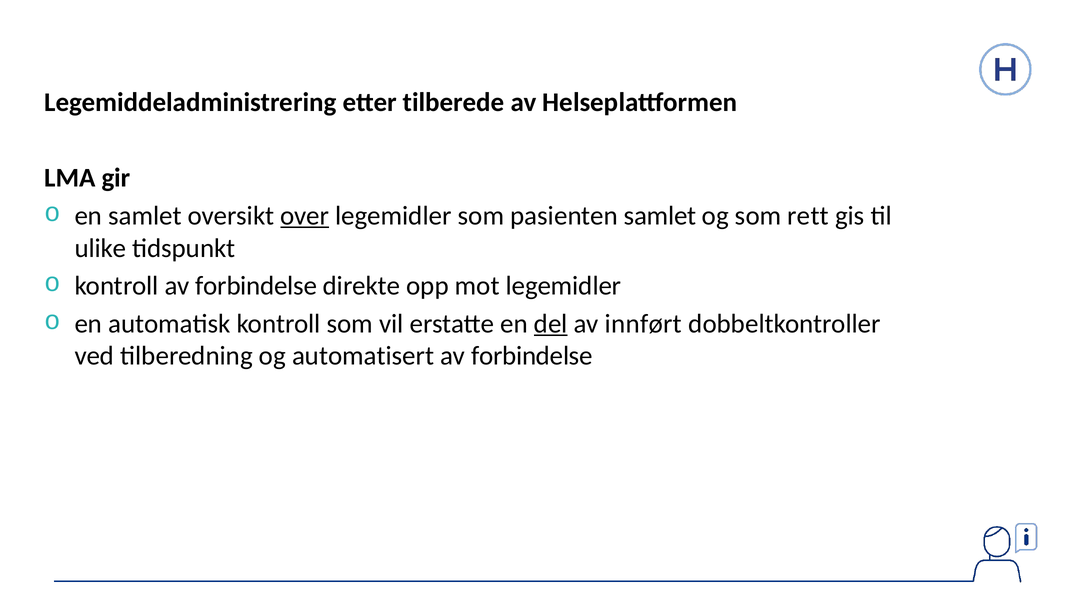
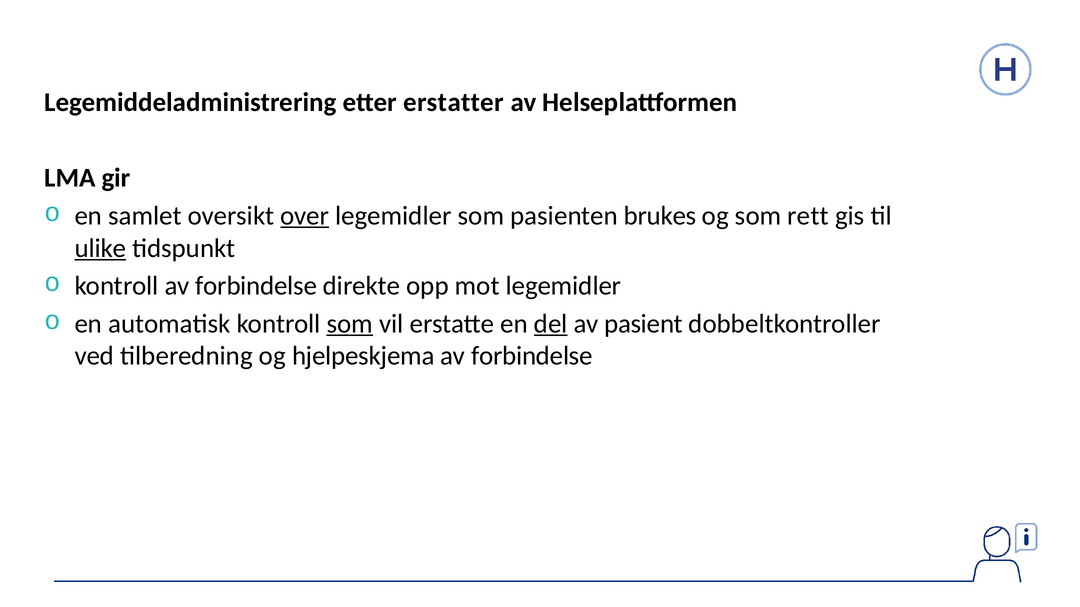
tilberede: tilberede -> erstatter (453, 103)
pasienten samlet: samlet -> brukes (660, 216)
ulike underline: none -> present (100, 248)
som underline: none -> present (350, 324)
innført: innført -> pasient (644, 324)
automatisert: automatisert -> hjelpeskjema (363, 356)
